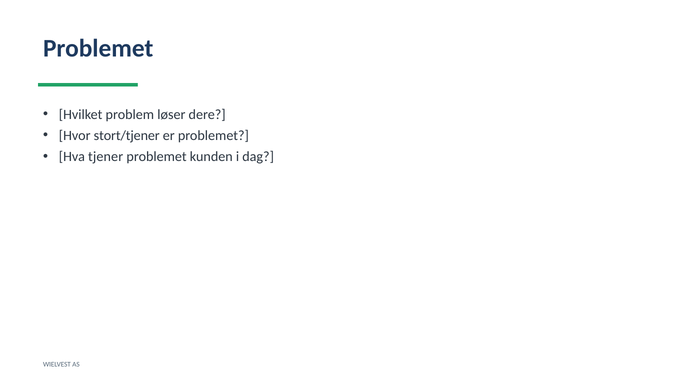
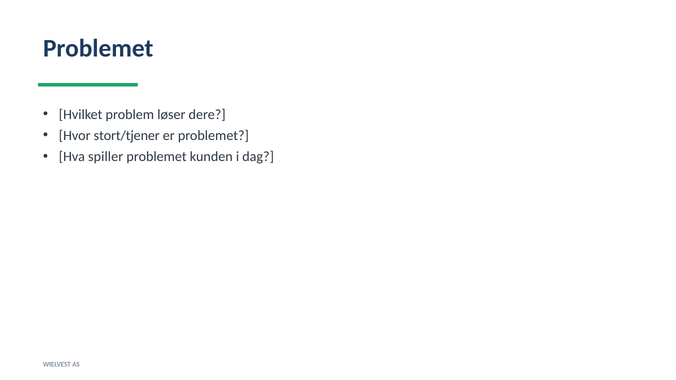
tjener: tjener -> spiller (106, 157)
